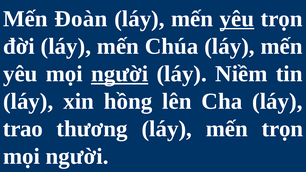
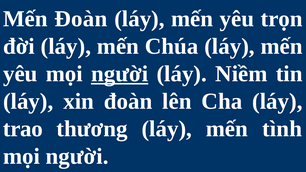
yêu underline: present -> none (237, 19)
xin hồng: hồng -> đoàn (128, 101)
mến trọn: trọn -> tình (282, 129)
